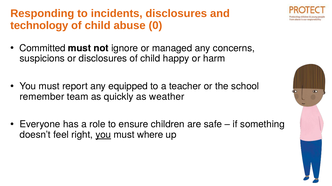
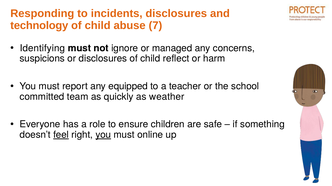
0: 0 -> 7 (155, 26)
Committed: Committed -> Identifying (42, 48)
happy: happy -> reflect (176, 59)
remember: remember -> committed (42, 97)
feel underline: none -> present (61, 135)
where: where -> online (150, 135)
